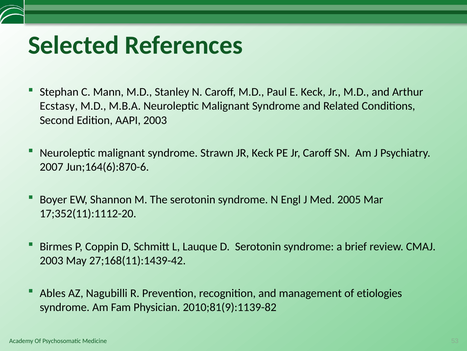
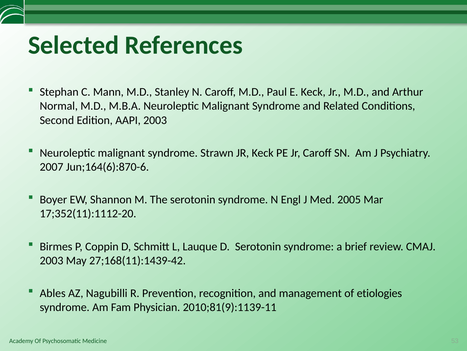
Ecstasy: Ecstasy -> Normal (59, 106)
2010;81(9):1139-82: 2010;81(9):1139-82 -> 2010;81(9):1139-11 (230, 307)
